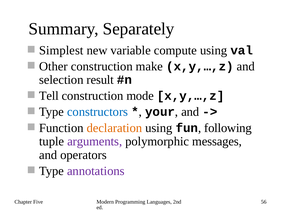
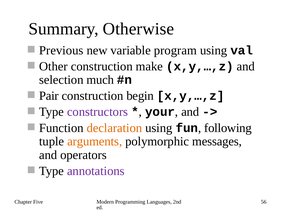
Separately: Separately -> Otherwise (138, 29)
Simplest: Simplest -> Previous (61, 50)
compute: compute -> program (175, 50)
result: result -> much (100, 80)
Tell: Tell -> Pair (49, 96)
mode: mode -> begin (140, 96)
constructors colour: blue -> purple (98, 112)
arguments colour: purple -> orange (95, 141)
